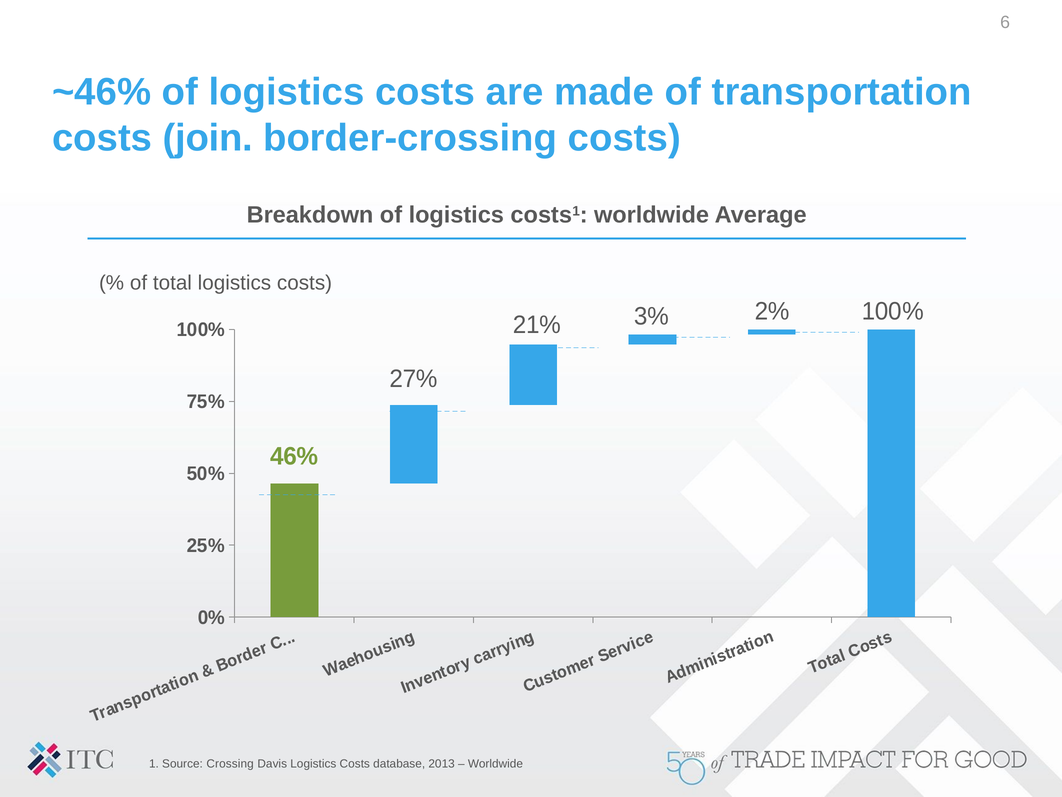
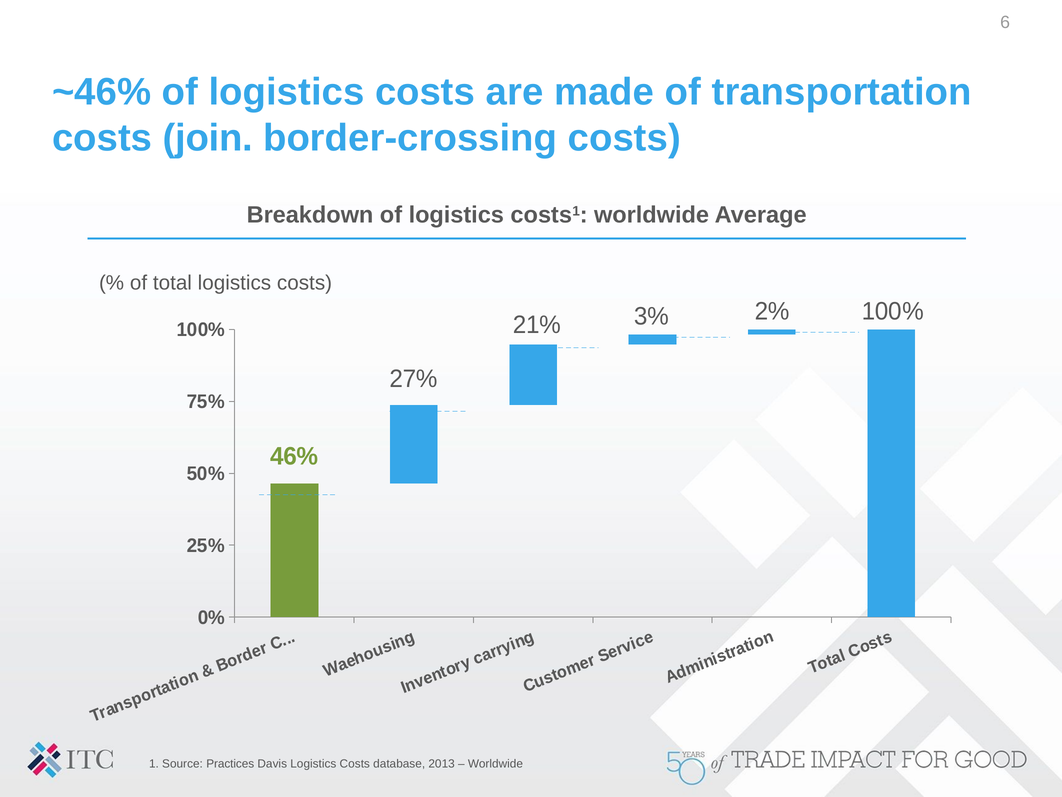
Crossing: Crossing -> Practices (230, 763)
